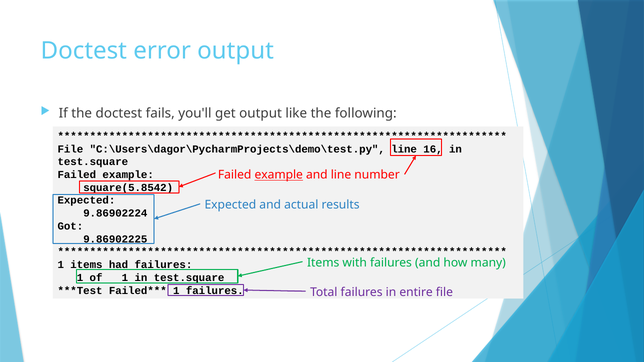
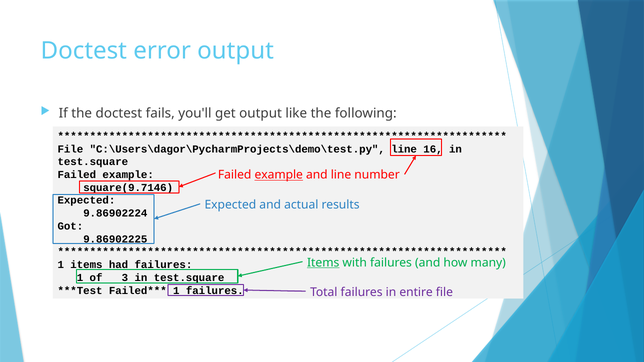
square(5.8542: square(5.8542 -> square(9.7146 (128, 188)
Items underline: none -> present (323, 263)
of 1: 1 -> 3 (125, 278)
